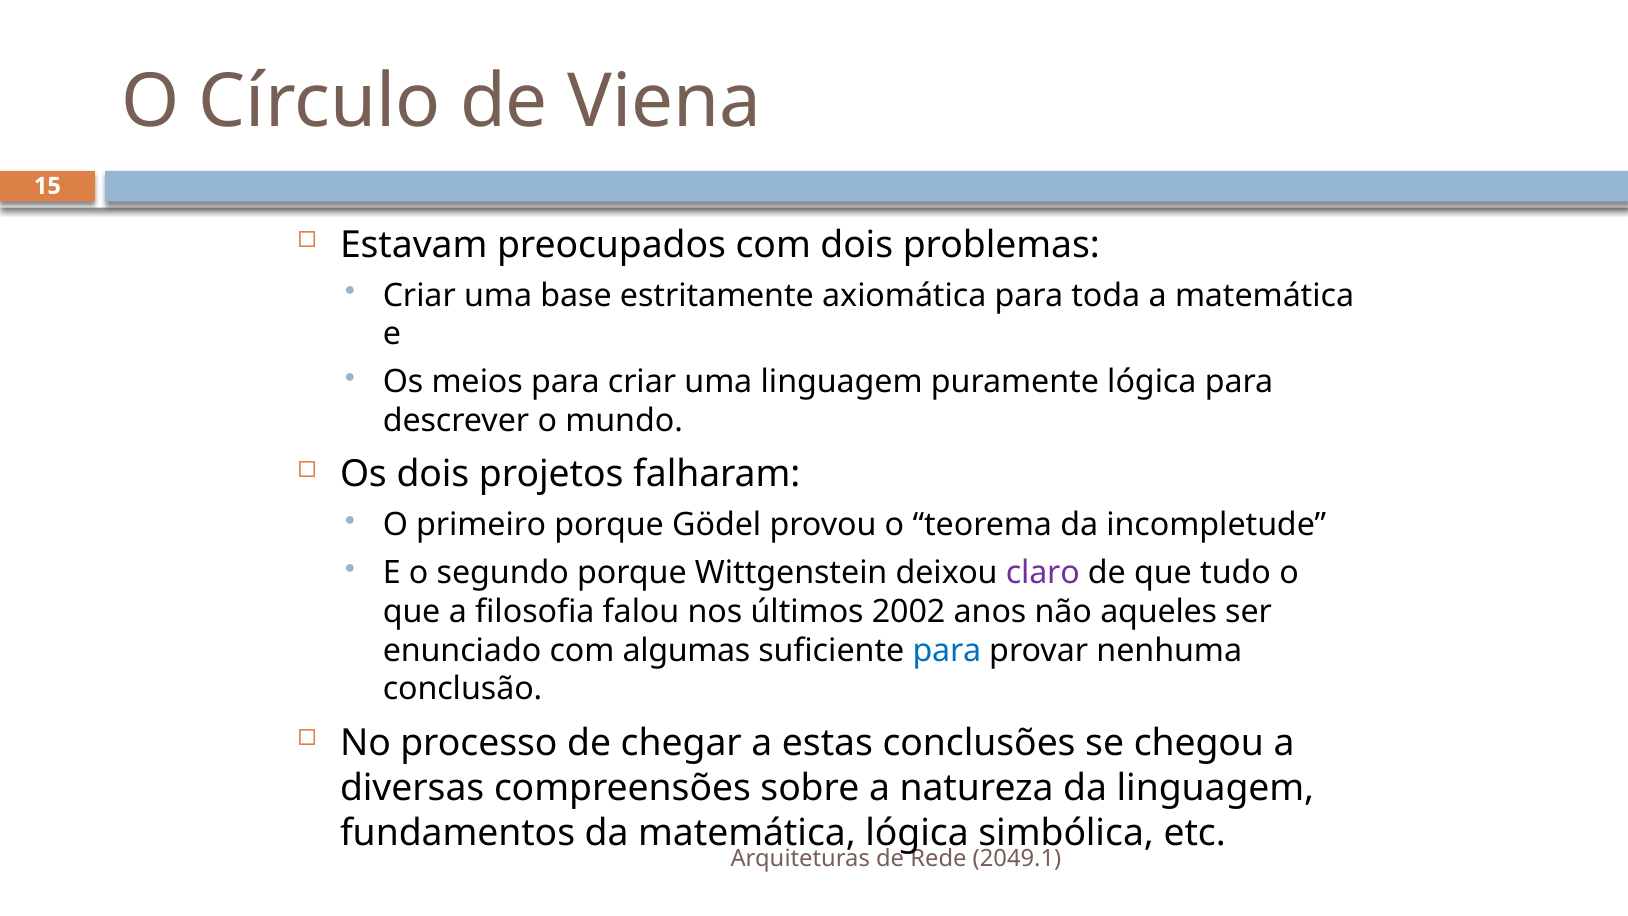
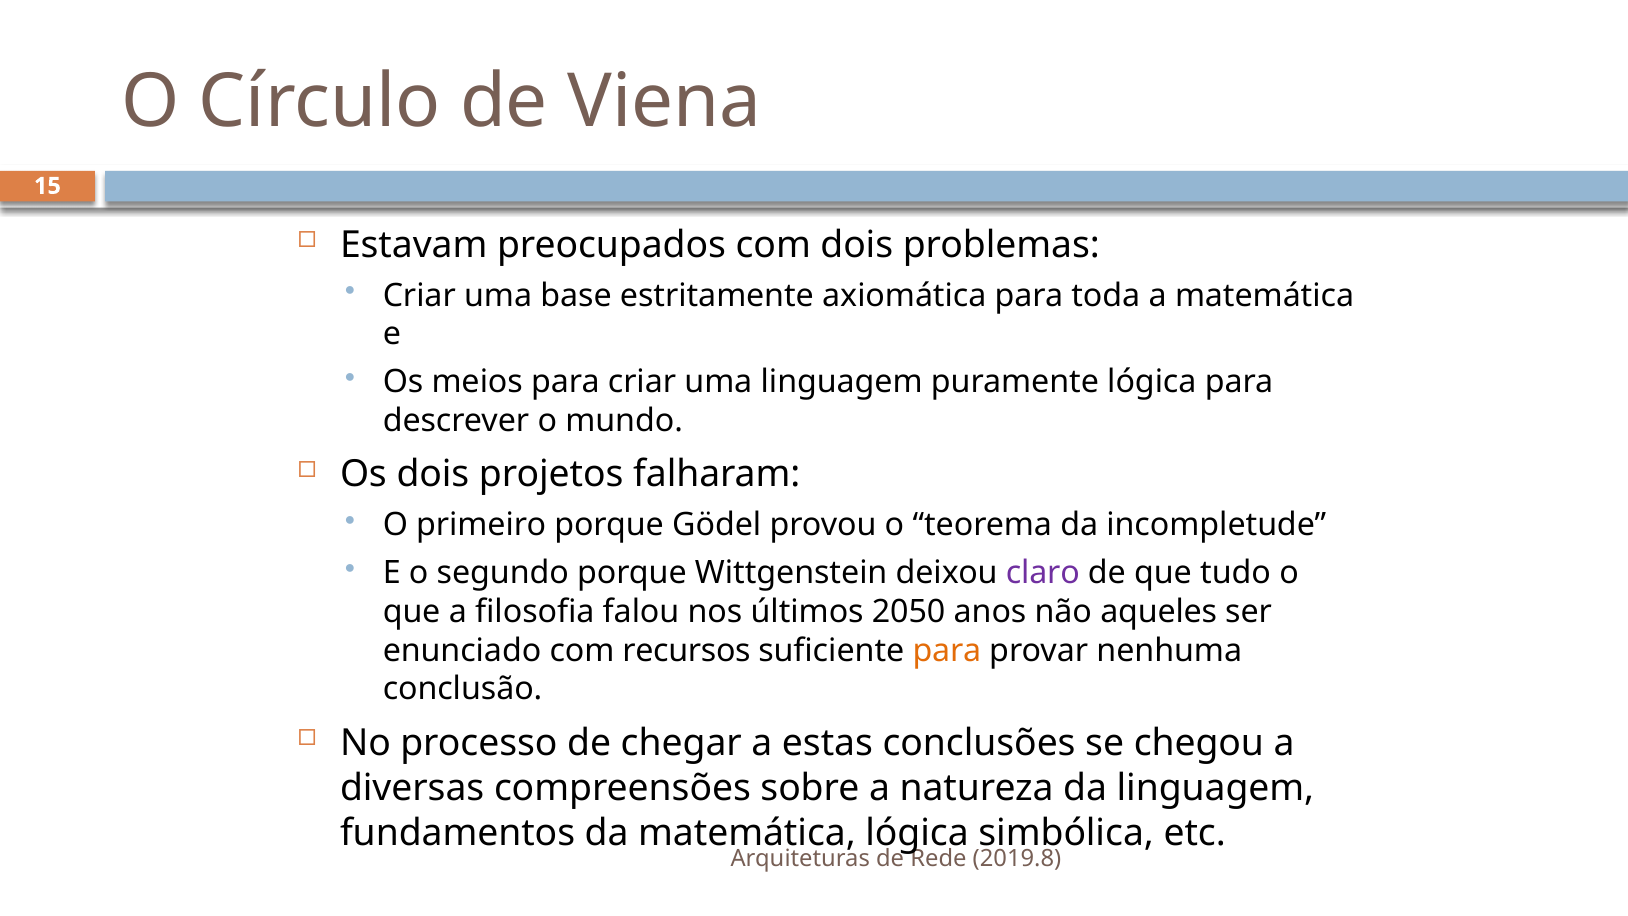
2002: 2002 -> 2050 (909, 612)
algumas: algumas -> recursos (687, 650)
para colour: blue -> orange (947, 650)
2049.1: 2049.1 -> 2019.8 (1017, 858)
